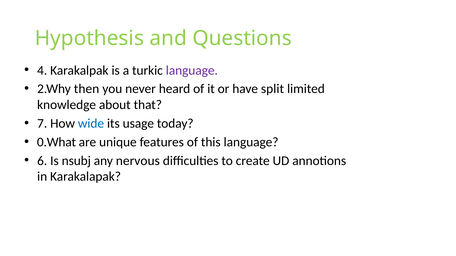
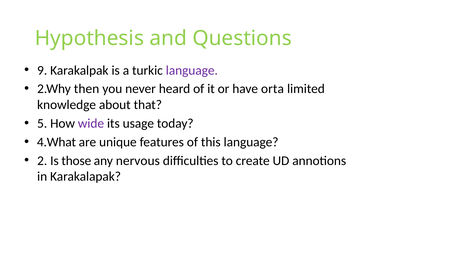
4: 4 -> 9 (42, 70)
split: split -> orta (272, 89)
7: 7 -> 5 (42, 124)
wide colour: blue -> purple (91, 124)
0.What: 0.What -> 4.What (57, 142)
6: 6 -> 2 (42, 161)
nsubj: nsubj -> those (76, 161)
